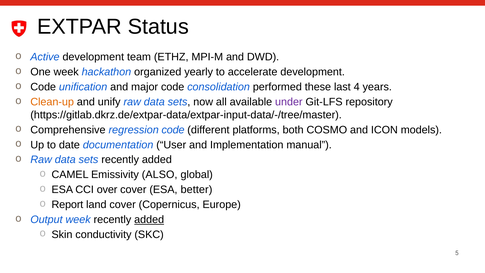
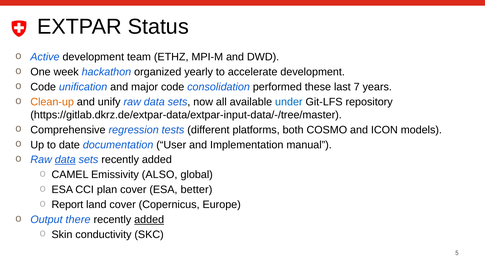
4: 4 -> 7 (357, 87)
under colour: purple -> blue (289, 102)
regression code: code -> tests (173, 130)
data underline: none -> present (65, 160)
over: over -> plan (107, 190)
Output week: week -> there (78, 219)
